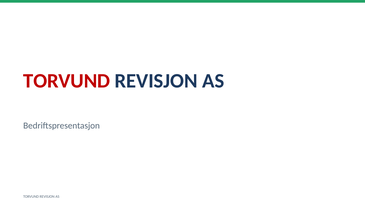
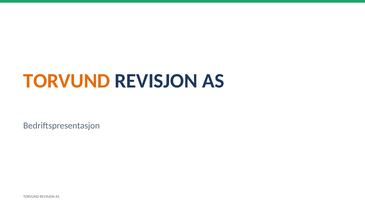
TORVUND colour: red -> orange (67, 81)
